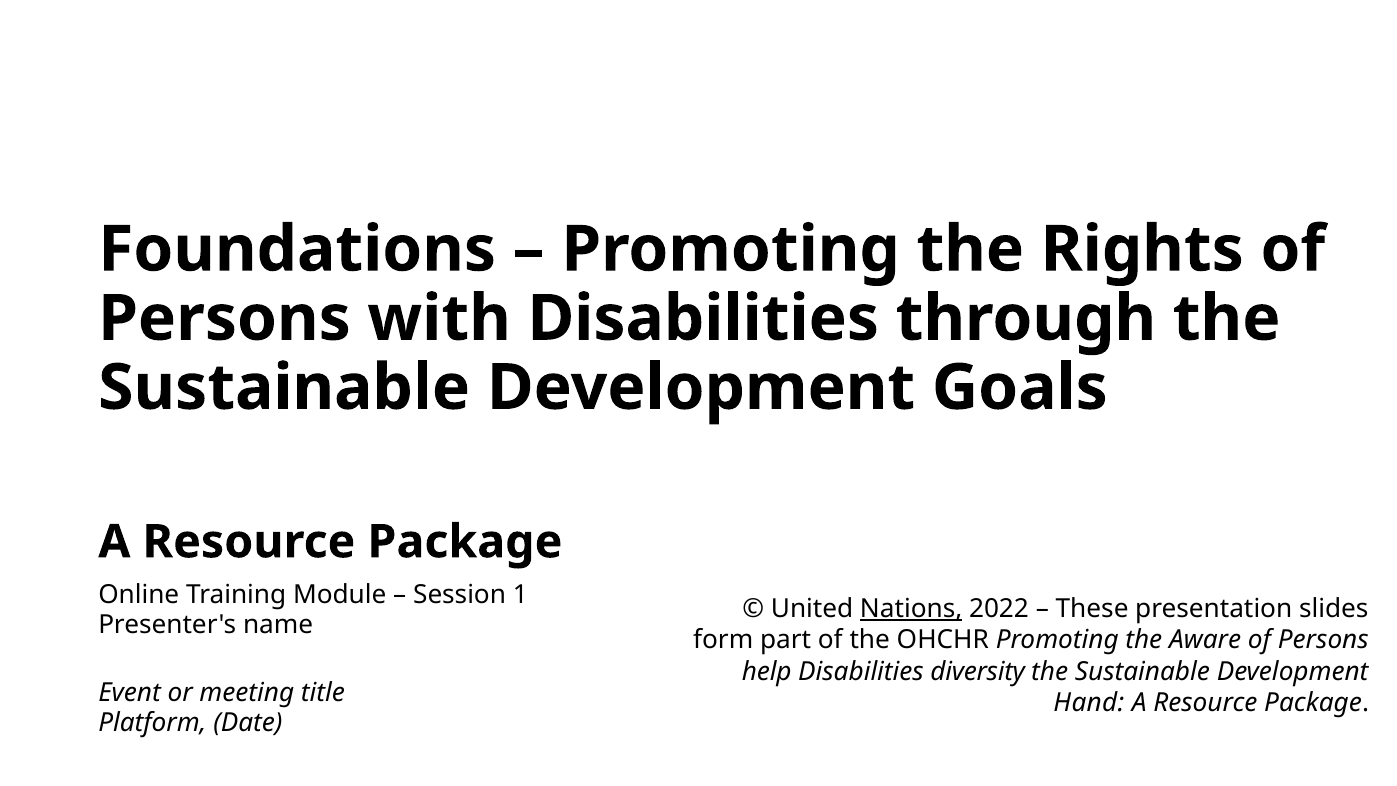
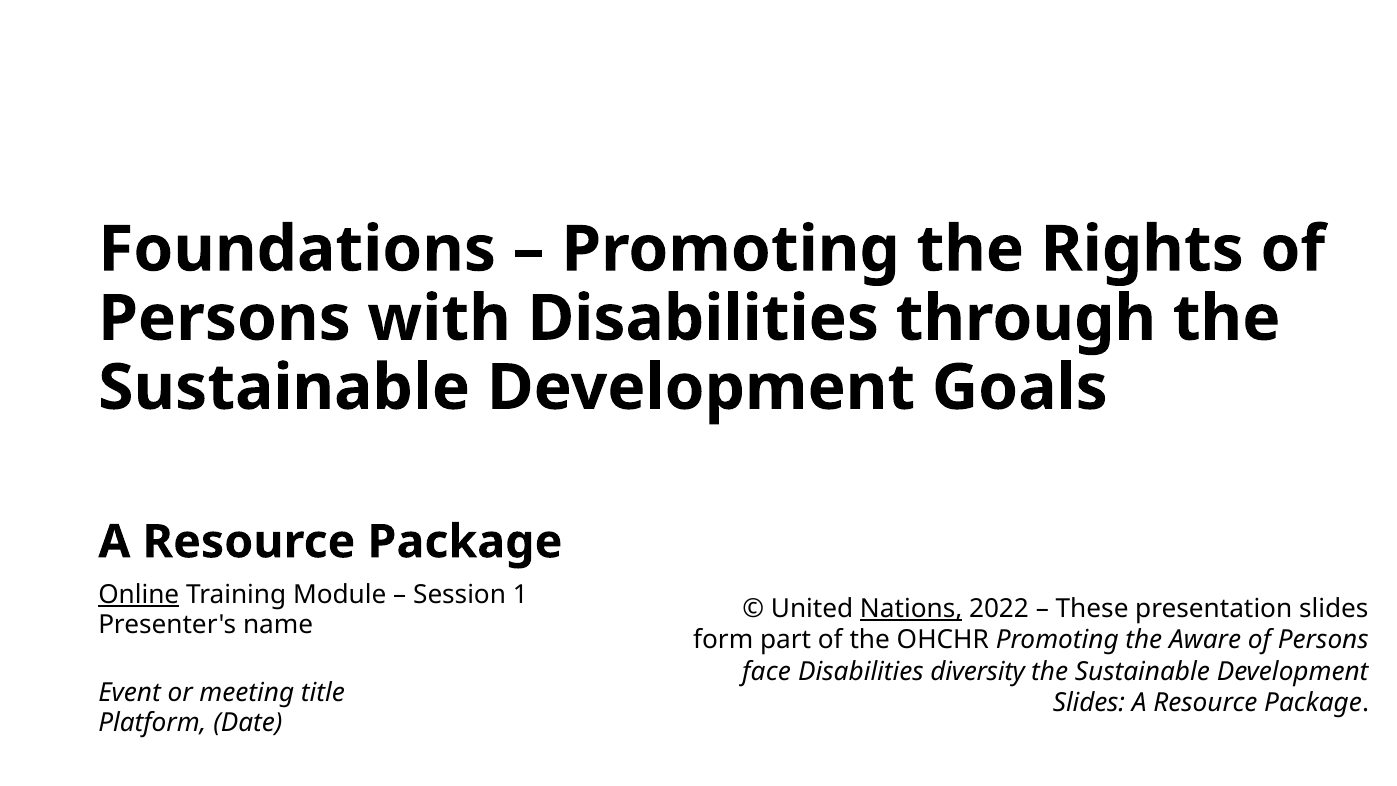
Online underline: none -> present (139, 595)
help: help -> face (767, 671)
Hand: Hand -> Slides (1089, 703)
